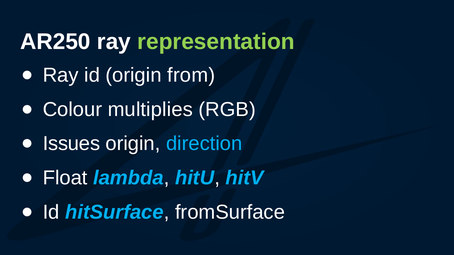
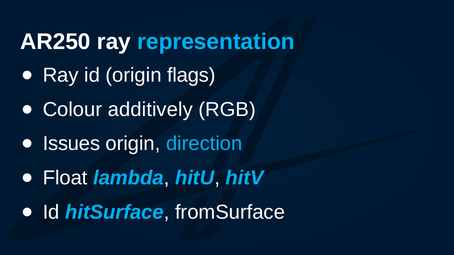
representation colour: light green -> light blue (216, 42)
from: from -> flags (191, 75)
multiplies: multiplies -> additively (150, 110)
